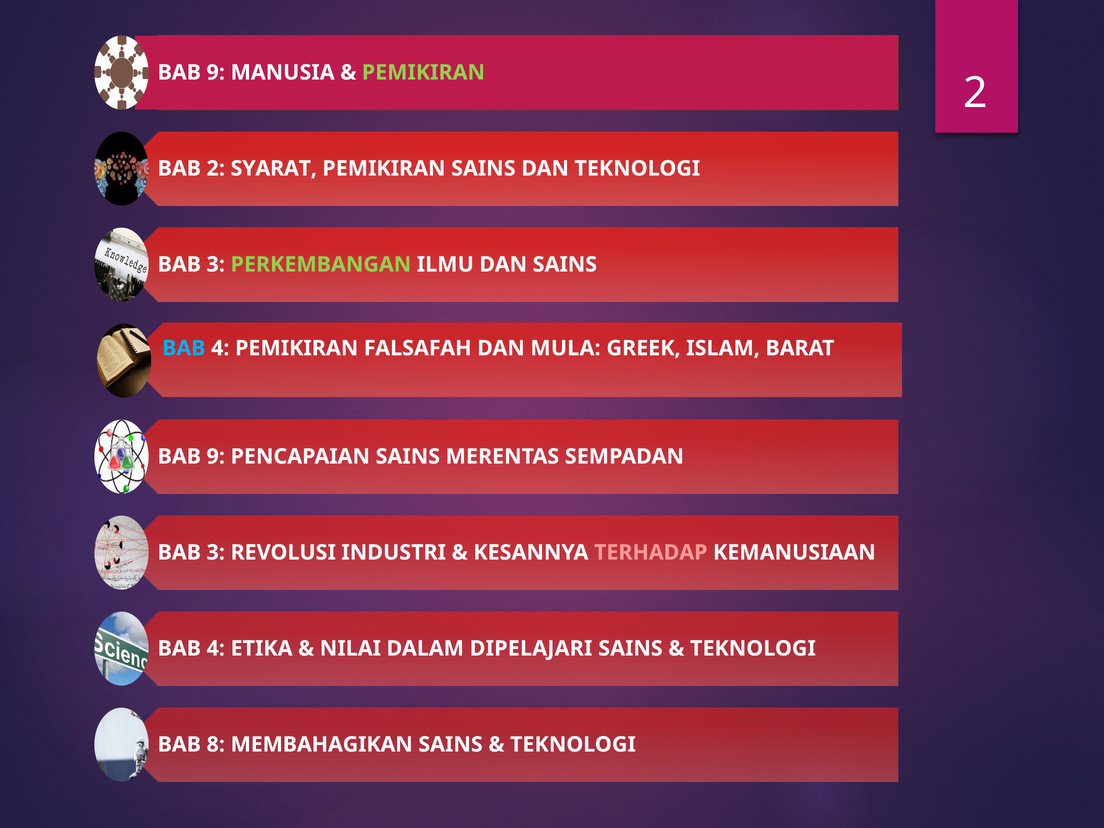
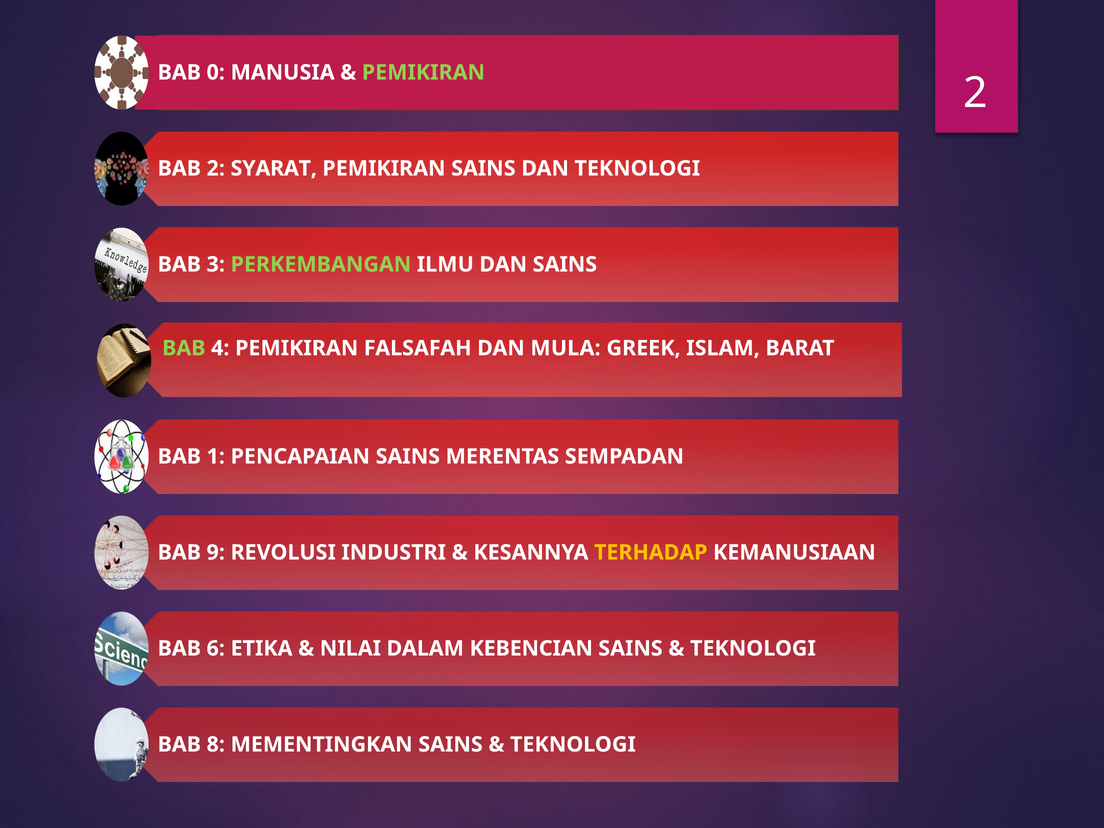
9: 9 -> 0 (216, 72)
BAB colour: light blue -> light green (184, 348)
9: 9 -> 1 (216, 457)
3: 3 -> 9 (216, 552)
TERHADAP colour: pink -> yellow (651, 552)
4: 4 -> 6 (216, 648)
DIPELAJARI: DIPELAJARI -> KEBENCIAN (531, 648)
MEMBAHAGIKAN: MEMBAHAGIKAN -> MEMENTINGKAN (322, 745)
